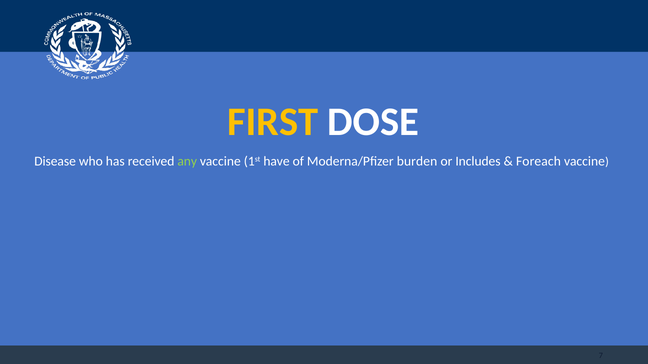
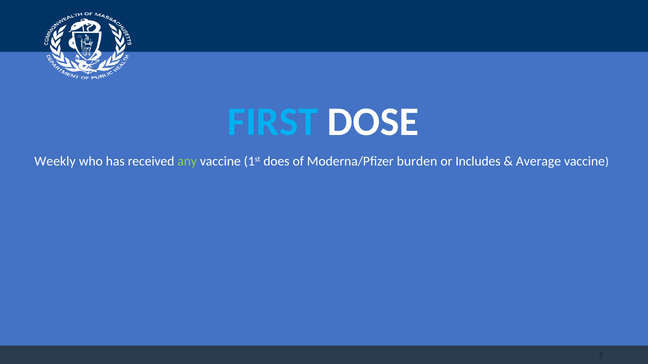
FIRST colour: yellow -> light blue (273, 122)
Disease: Disease -> Weekly (55, 161)
have: have -> does (276, 161)
Foreach: Foreach -> Average (538, 161)
